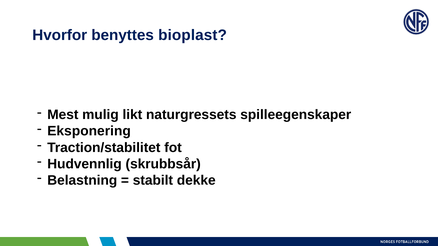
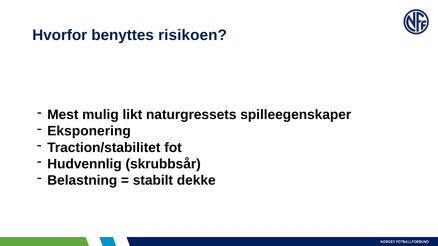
bioplast: bioplast -> risikoen (193, 35)
